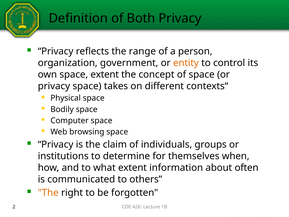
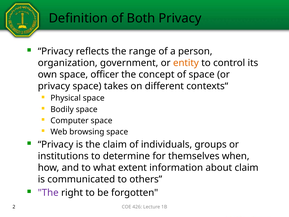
space extent: extent -> officer (105, 74)
about often: often -> claim (247, 168)
The colour: orange -> purple (48, 193)
